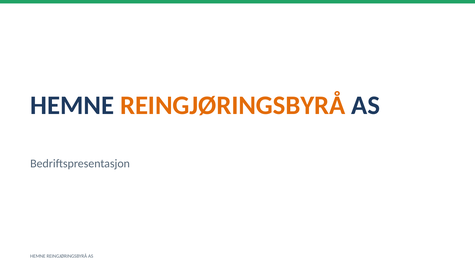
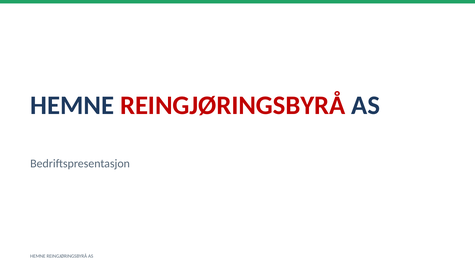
REINGJØRINGSBYRÅ colour: orange -> red (233, 105)
